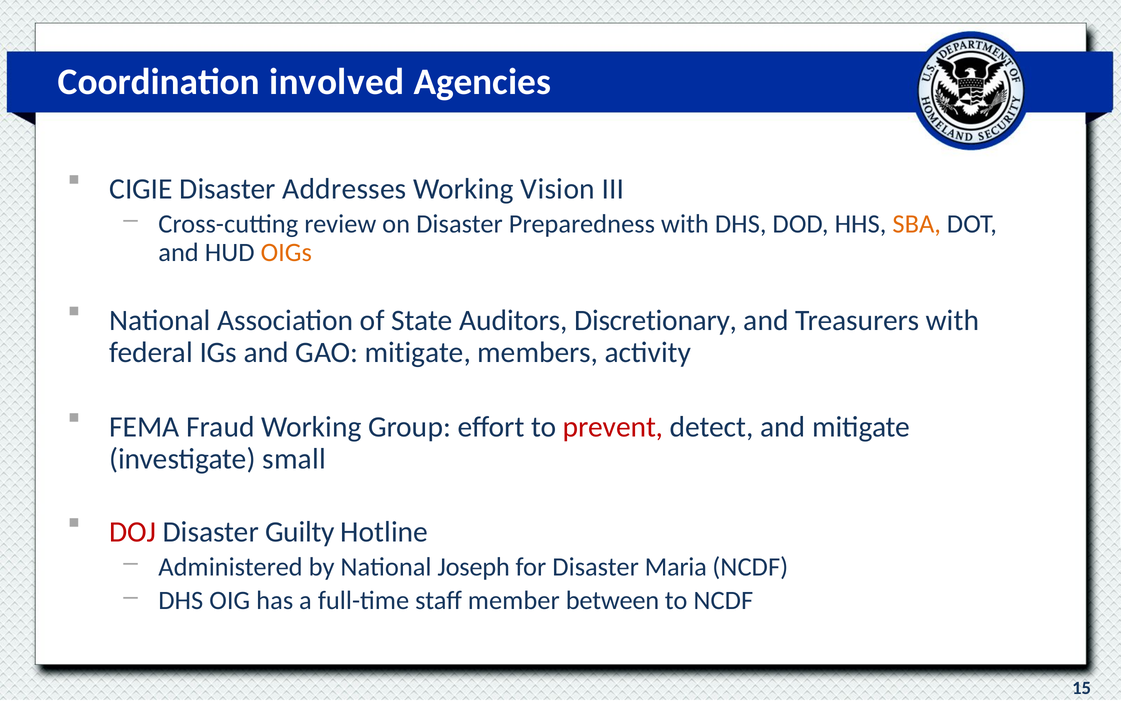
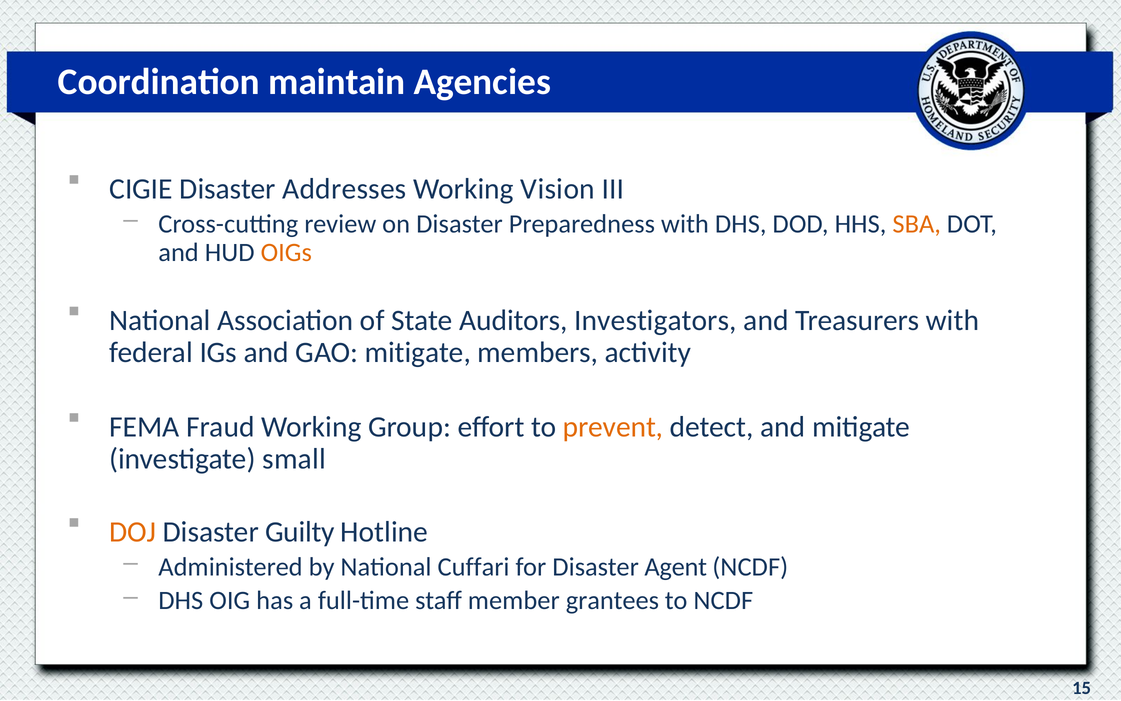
involved: involved -> maintain (337, 82)
Discretionary: Discretionary -> Investigators (656, 320)
prevent colour: red -> orange (613, 427)
DOJ colour: red -> orange (133, 532)
Joseph: Joseph -> Cuffari (474, 567)
Maria: Maria -> Agent (676, 567)
between: between -> grantees (612, 600)
